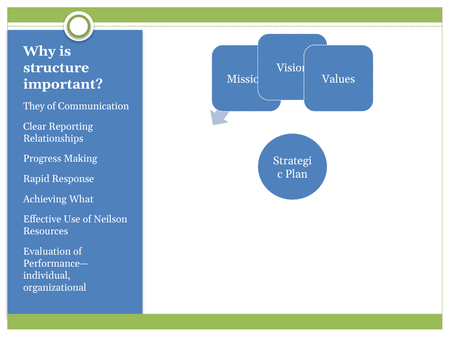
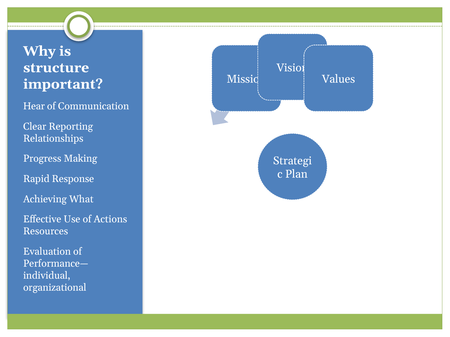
They: They -> Hear (34, 106)
Neilson: Neilson -> Actions (110, 220)
